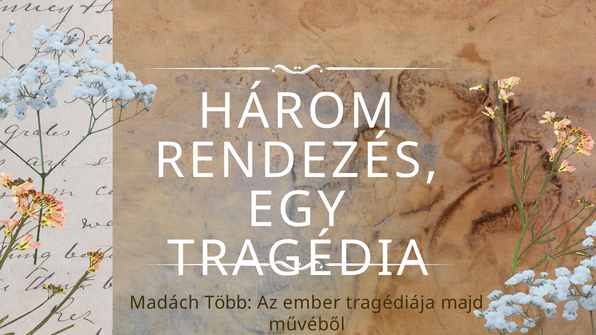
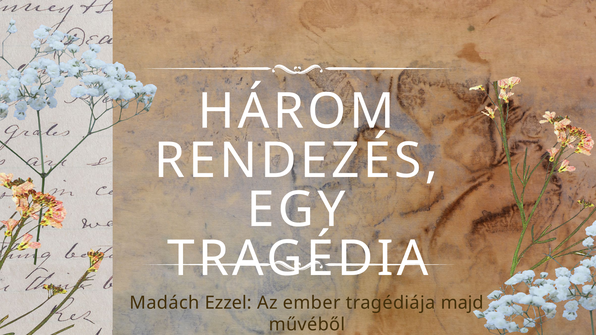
Több: Több -> Ezzel (228, 303)
